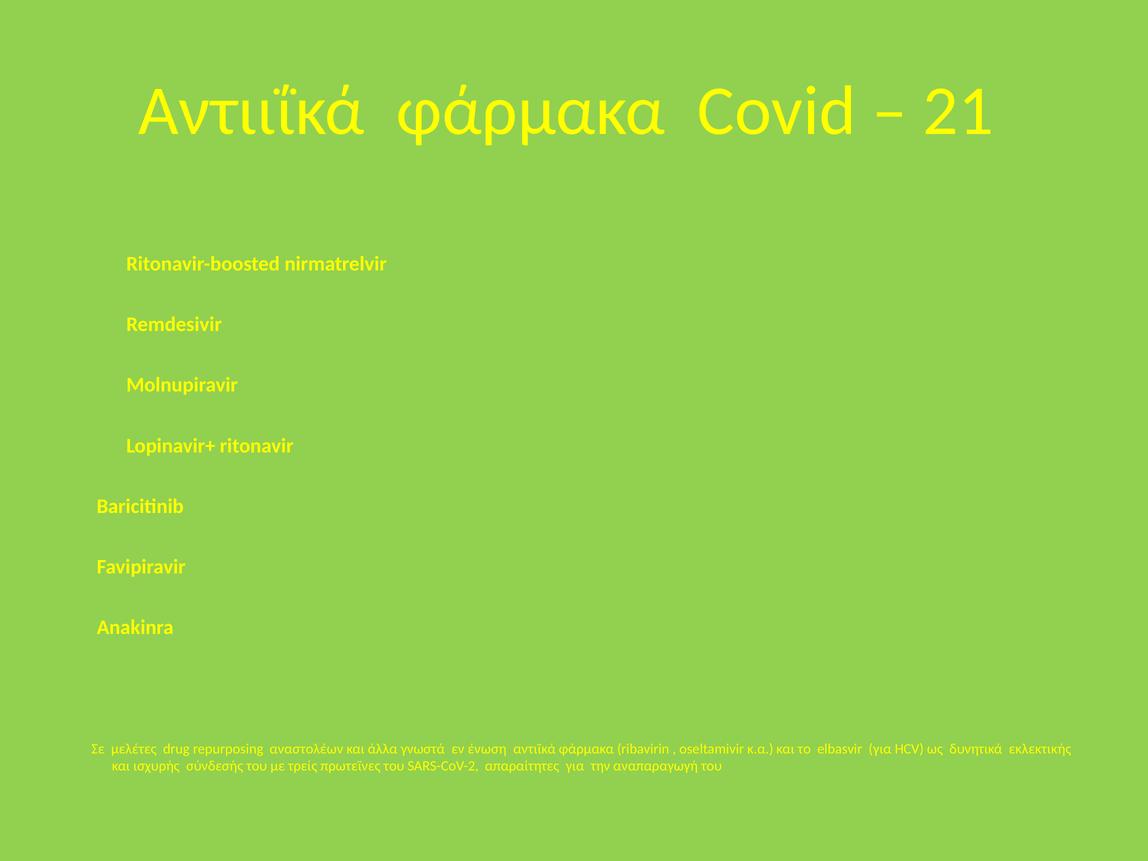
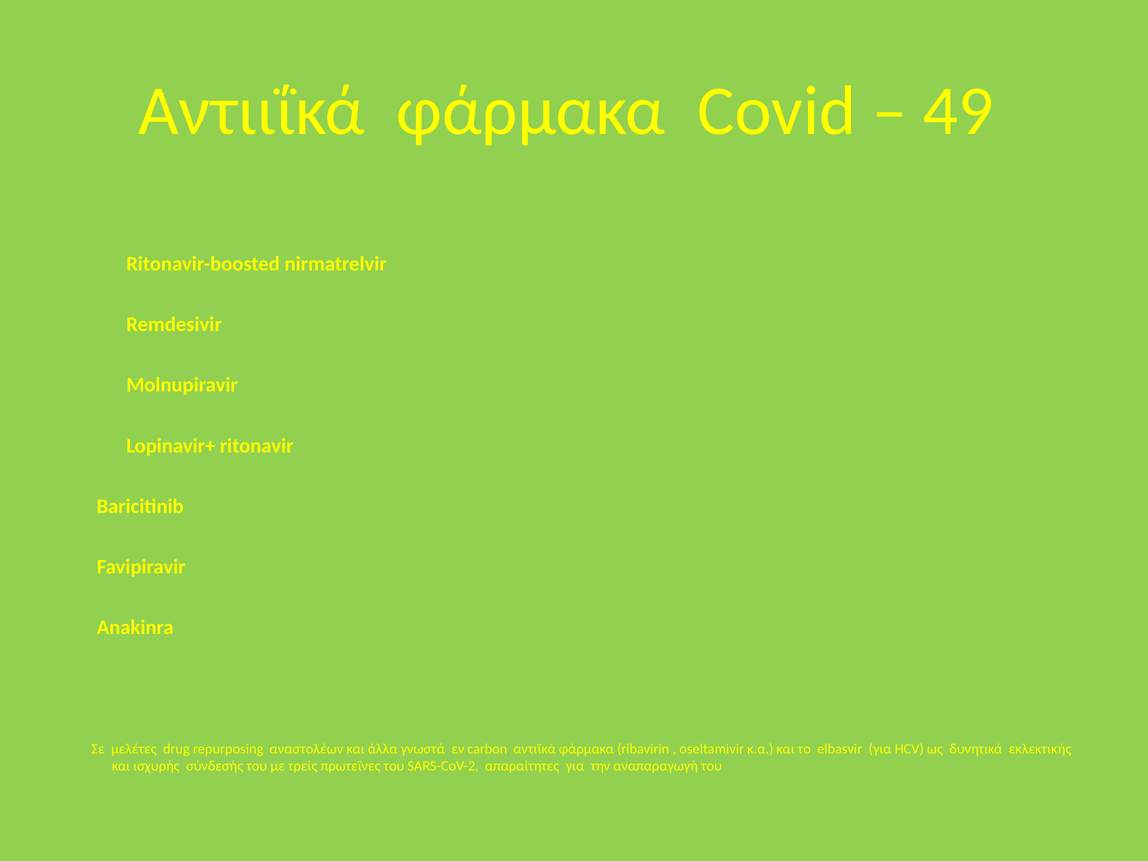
21: 21 -> 49 (958, 111)
ένωση: ένωση -> carbon (487, 749)
